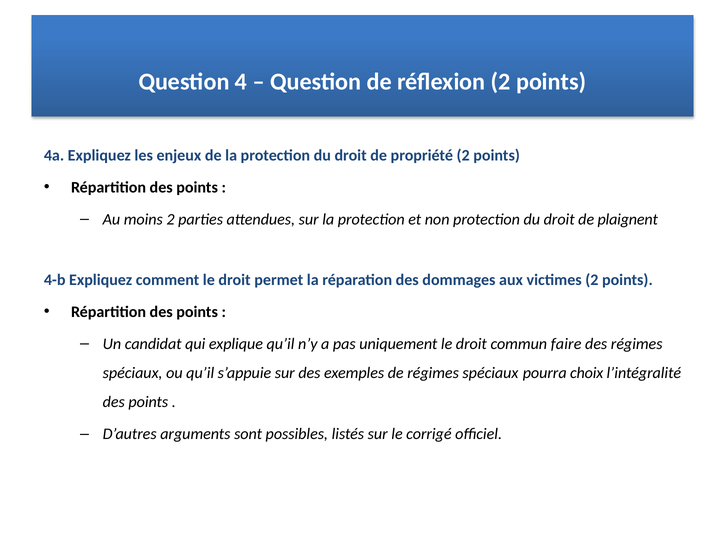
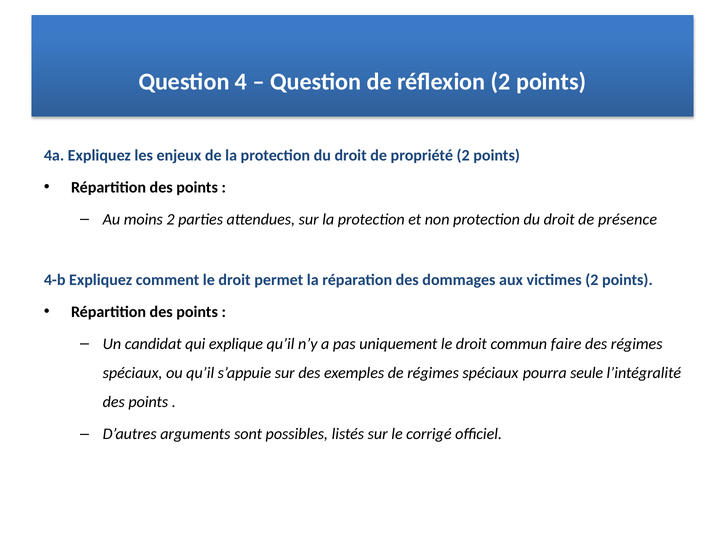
plaignent: plaignent -> présence (628, 220)
choix: choix -> seule (587, 373)
